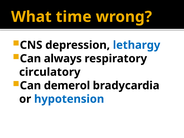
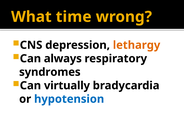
lethargy colour: blue -> orange (137, 45)
circulatory: circulatory -> syndromes (50, 72)
demerol: demerol -> virtually (67, 86)
